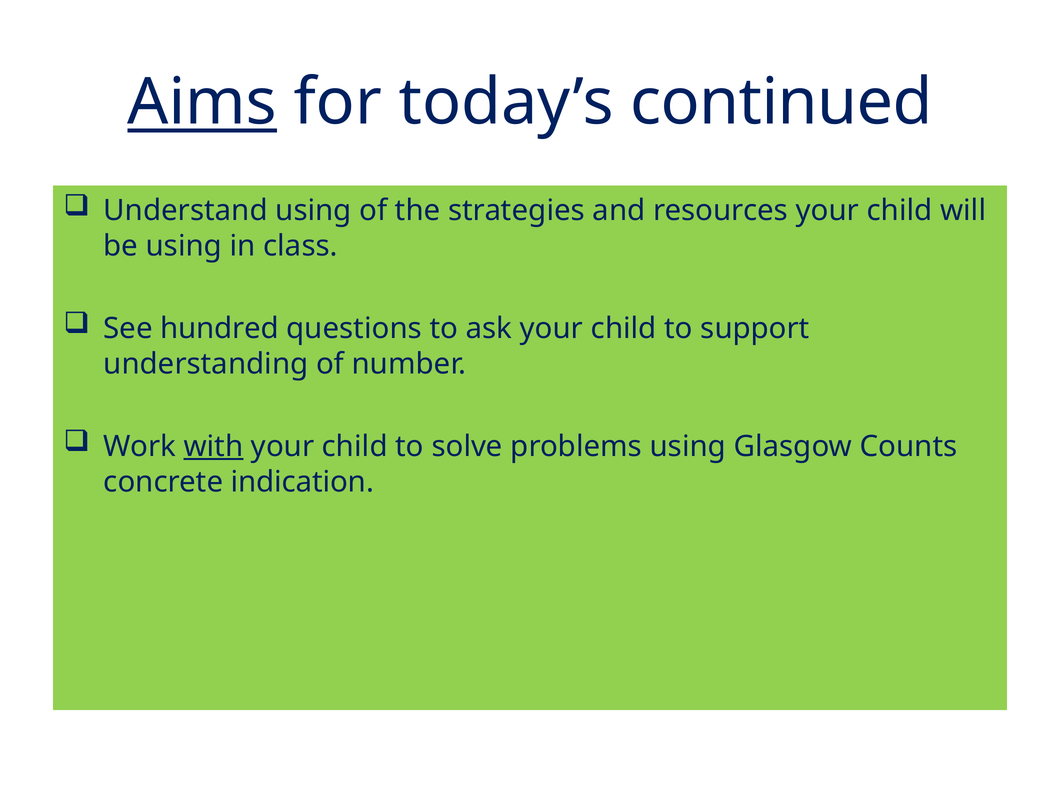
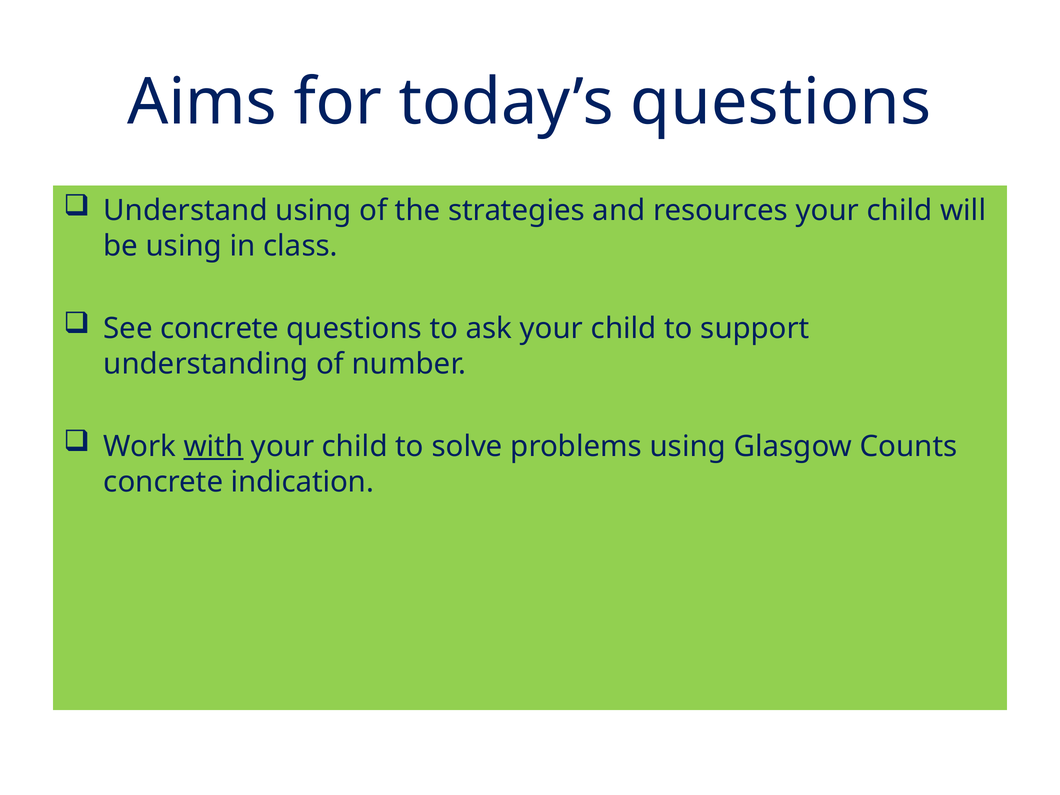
Aims underline: present -> none (202, 103)
today’s continued: continued -> questions (781, 103)
See hundred: hundred -> concrete (220, 329)
